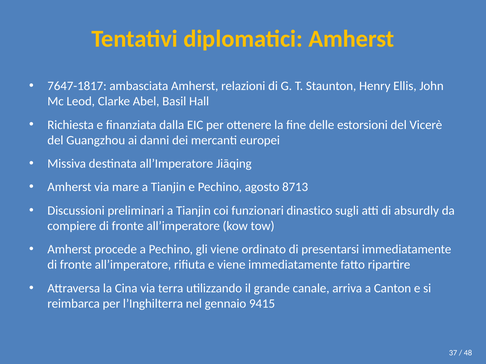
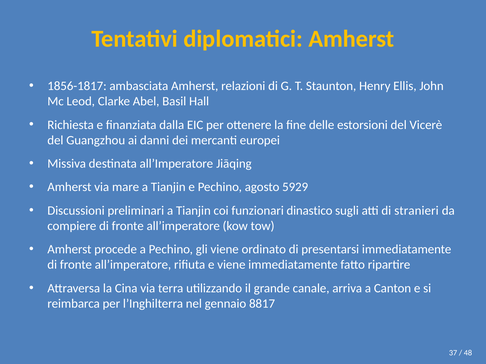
7647-1817: 7647-1817 -> 1856-1817 (77, 86)
8713: 8713 -> 5929 (295, 187)
absurdly: absurdly -> stranieri (416, 211)
9415: 9415 -> 8817 (262, 304)
